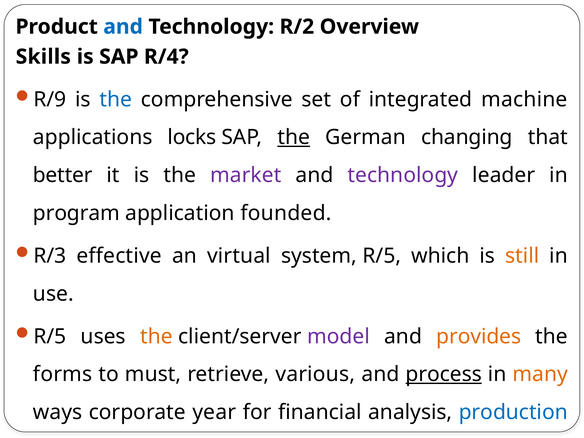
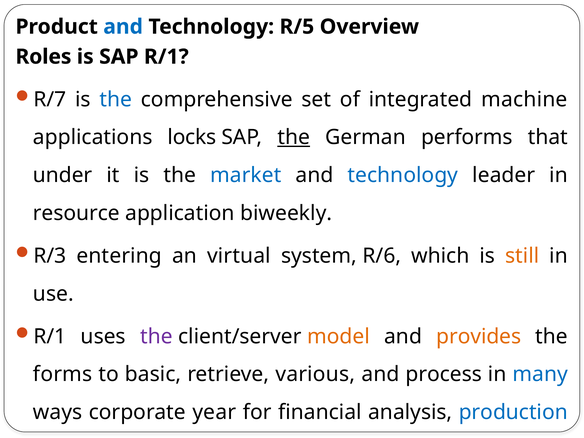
R/2: R/2 -> R/5 (297, 27)
Skills: Skills -> Roles (43, 57)
SAP R/4: R/4 -> R/1 (166, 57)
R/9: R/9 -> R/7 (50, 99)
changing: changing -> performs (467, 137)
better: better -> under (63, 175)
market colour: purple -> blue (246, 175)
technology colour: purple -> blue (403, 175)
program: program -> resource (76, 213)
founded: founded -> biweekly (286, 213)
effective: effective -> entering (119, 256)
system R/5: R/5 -> R/6 (382, 256)
R/5: R/5 -> R/1 (50, 336)
the colour: orange -> purple (156, 336)
model colour: purple -> orange (338, 336)
must: must -> basic (153, 374)
process underline: present -> none (444, 374)
many colour: orange -> blue (540, 374)
